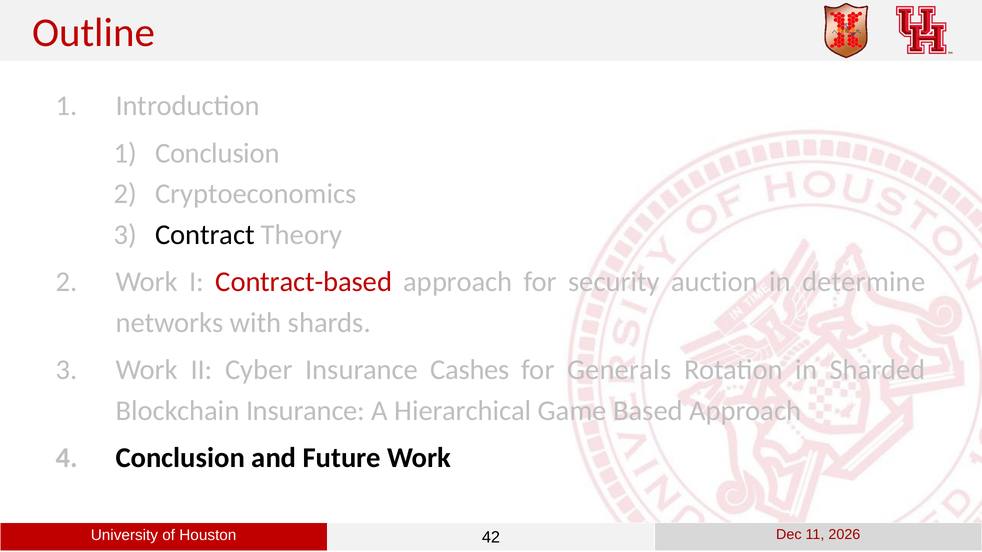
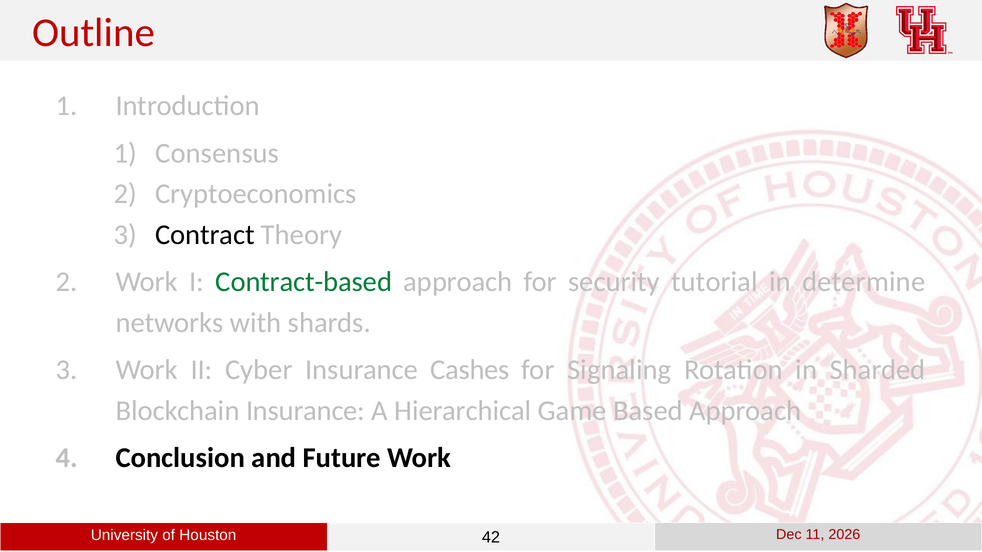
Conclusion: Conclusion -> Consensus (217, 153)
Contract-based colour: red -> green (304, 282)
auction: auction -> tutorial (714, 282)
Generals: Generals -> Signaling (619, 370)
